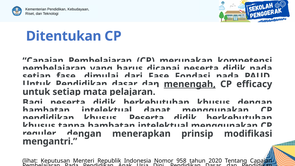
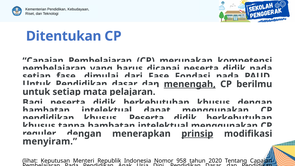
efficacy: efficacy -> berilmu (254, 84)
prinsip underline: none -> present (197, 134)
mengantri: mengantri -> menyiram (50, 141)
